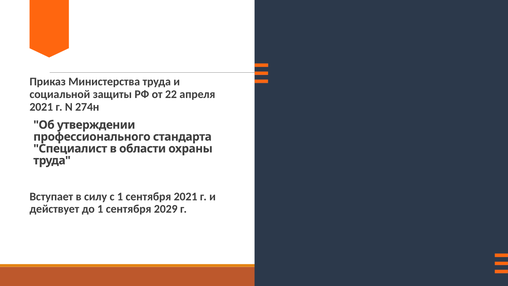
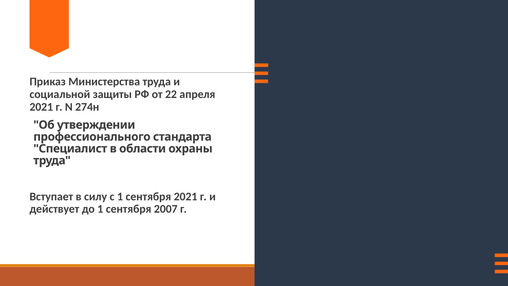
2029: 2029 -> 2007 (166, 209)
